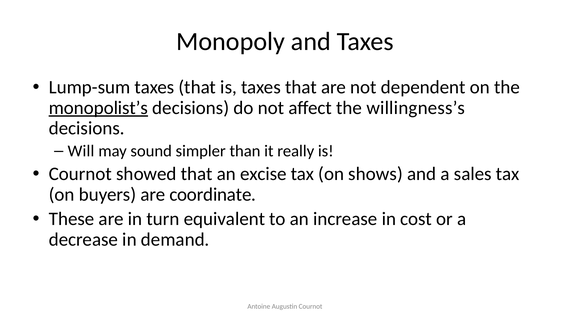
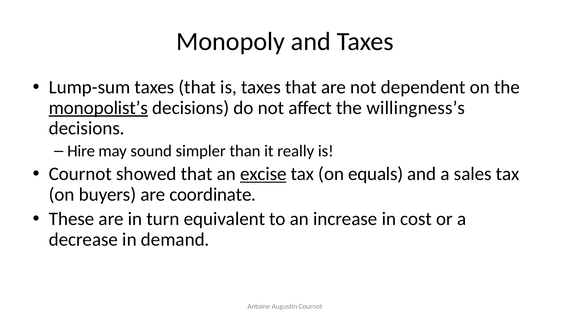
Will: Will -> Hire (81, 151)
excise underline: none -> present (263, 174)
shows: shows -> equals (376, 174)
